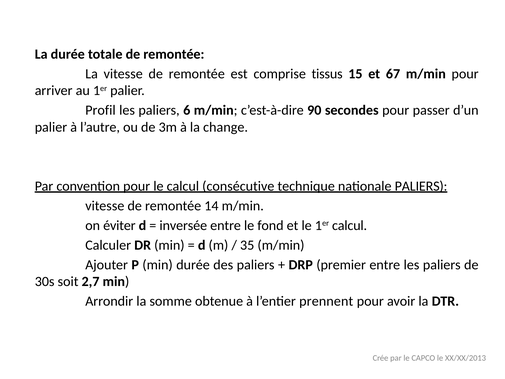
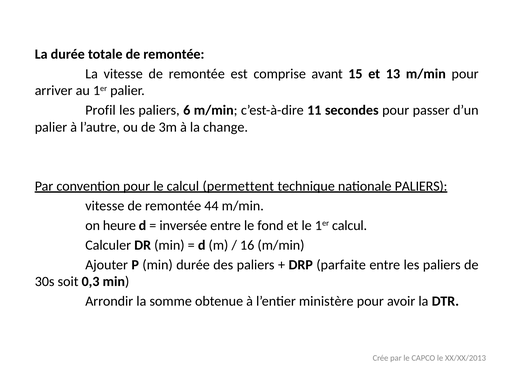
tissus: tissus -> avant (327, 74)
67: 67 -> 13 (393, 74)
90: 90 -> 11 (314, 110)
consécutive: consécutive -> permettent (238, 186)
14: 14 -> 44 (211, 206)
éviter: éviter -> heure (119, 225)
35: 35 -> 16 (247, 245)
premier: premier -> parfaite (341, 265)
2,7: 2,7 -> 0,3 (91, 281)
prennent: prennent -> ministère (326, 301)
